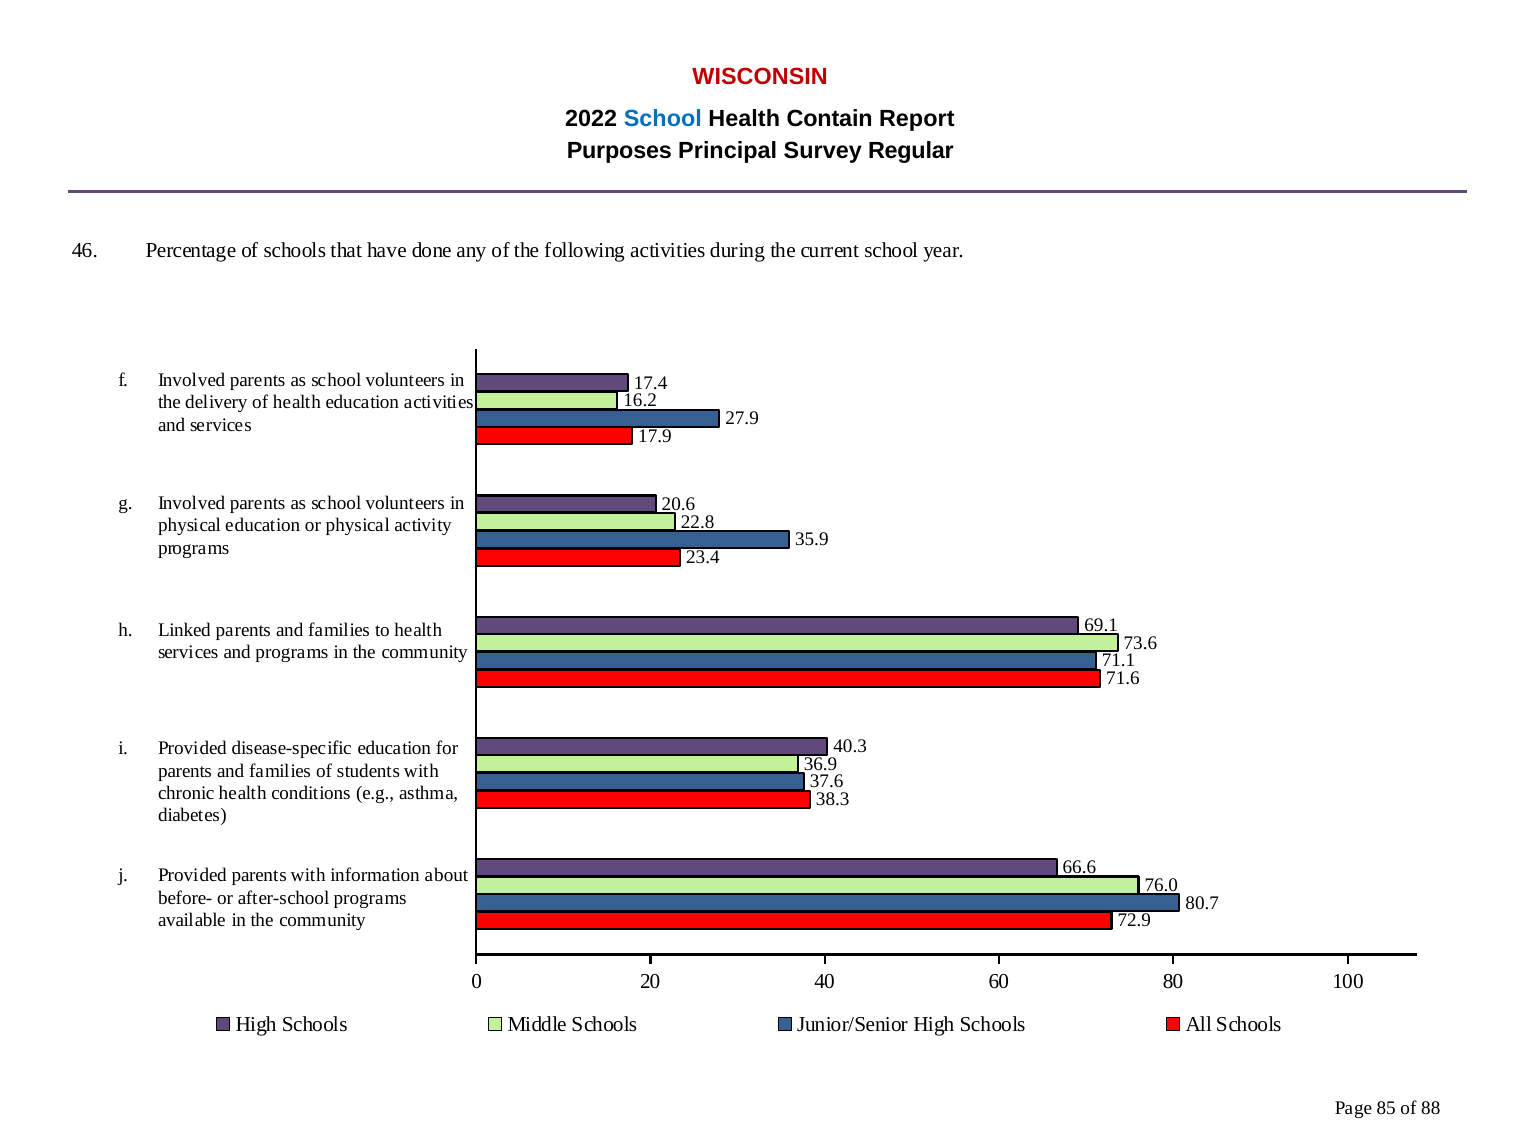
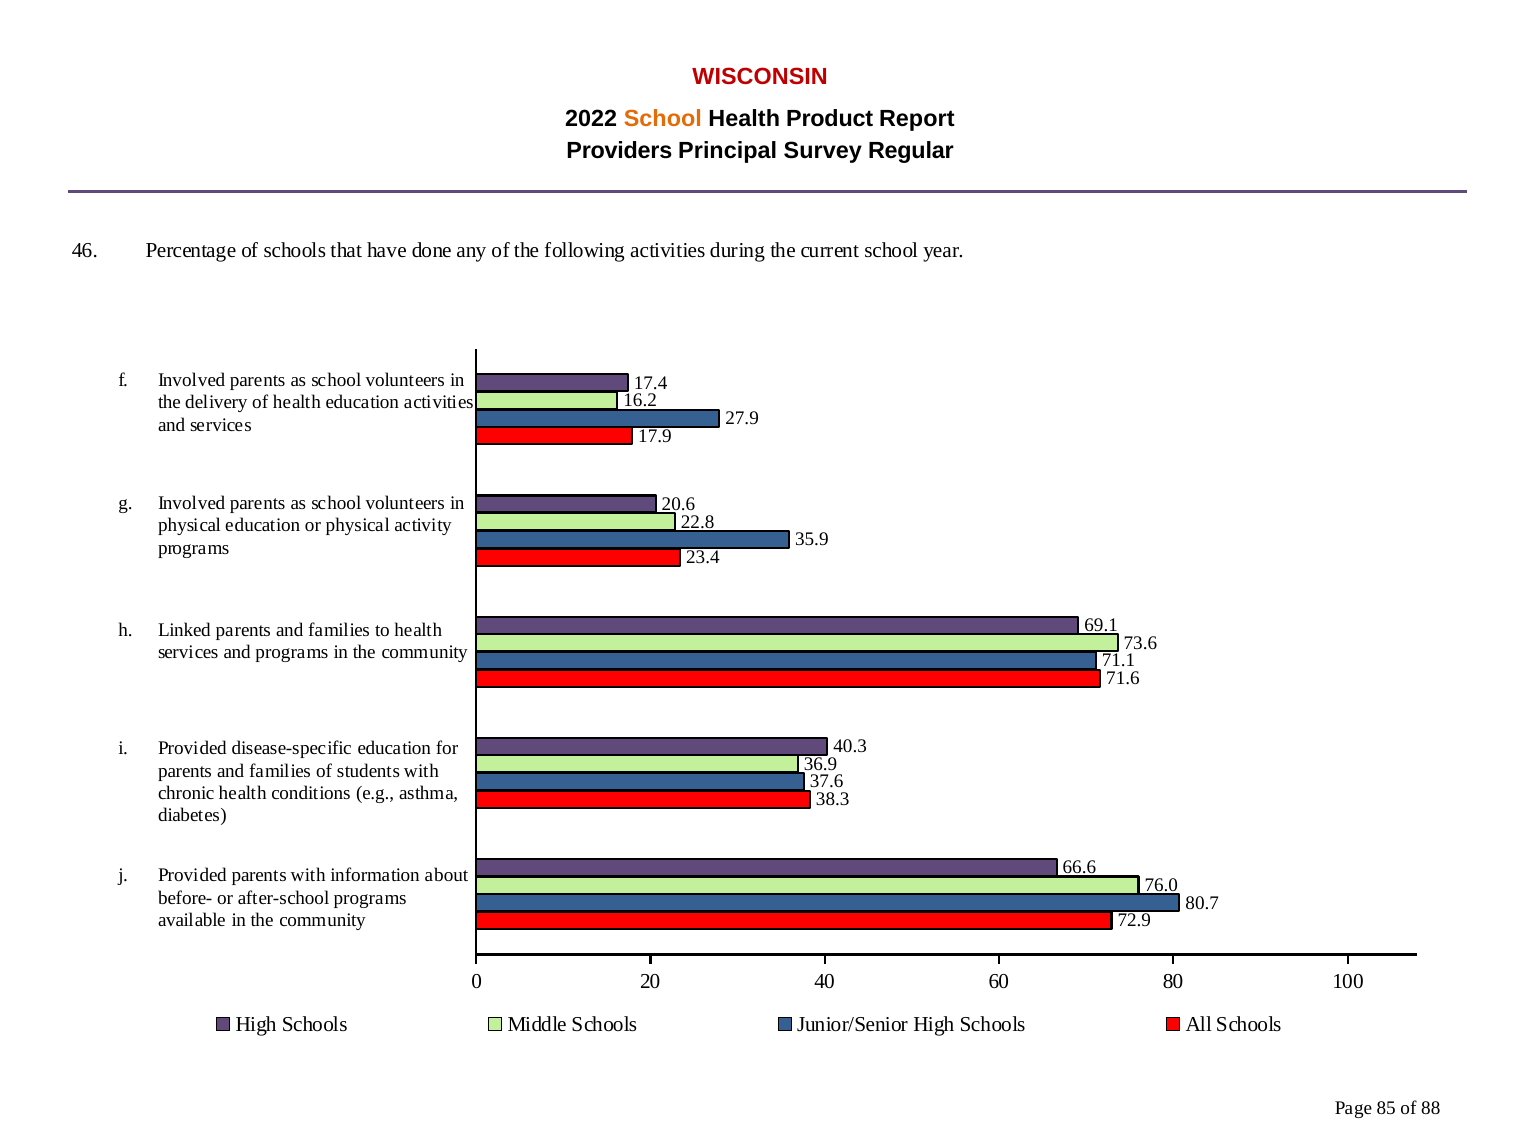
School colour: blue -> orange (663, 119)
Contain: Contain -> Product (830, 119)
Purposes: Purposes -> Providers (619, 151)
